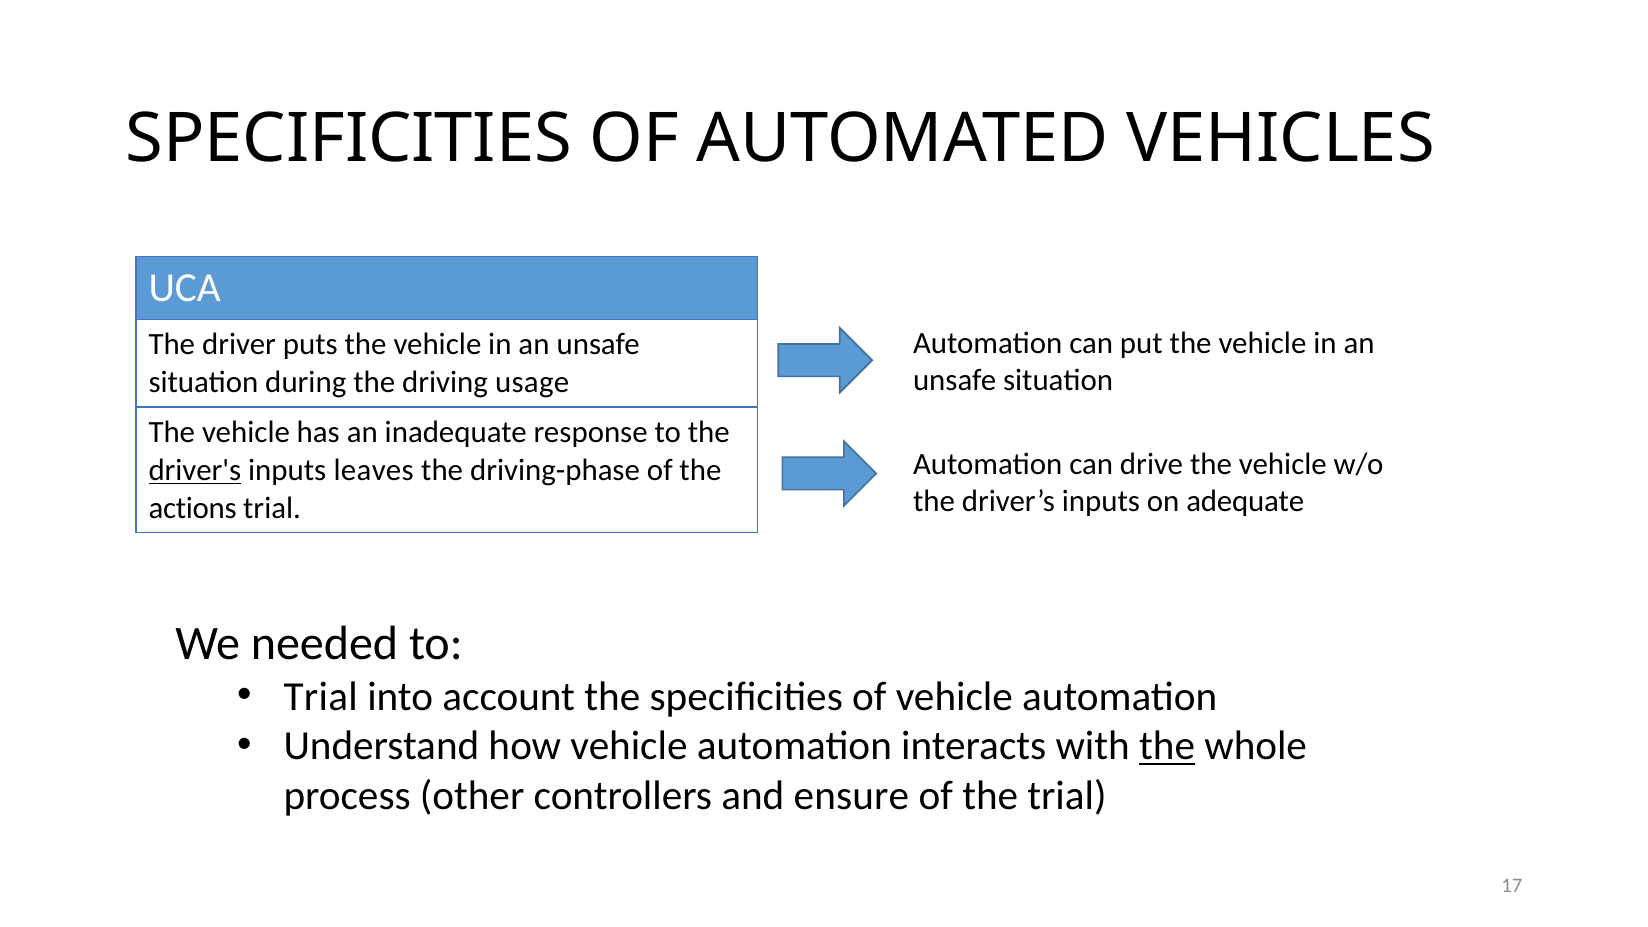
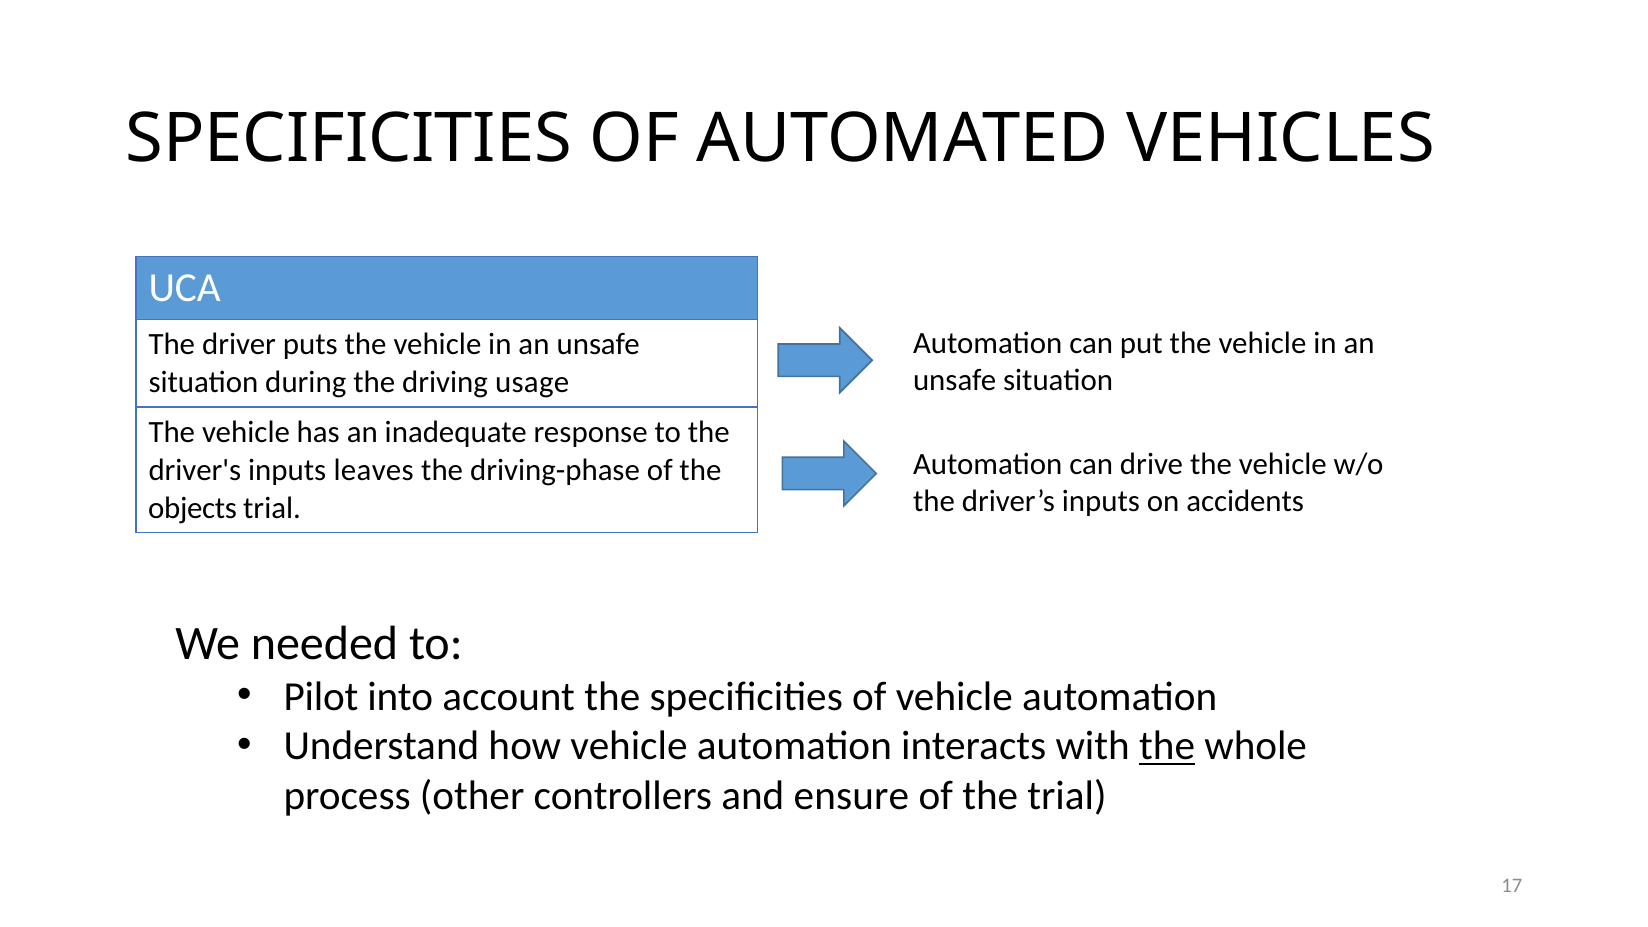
driver's underline: present -> none (195, 470)
adequate: adequate -> accidents (1245, 502)
actions: actions -> objects (193, 508)
Trial: Trial -> Pilot (321, 697)
